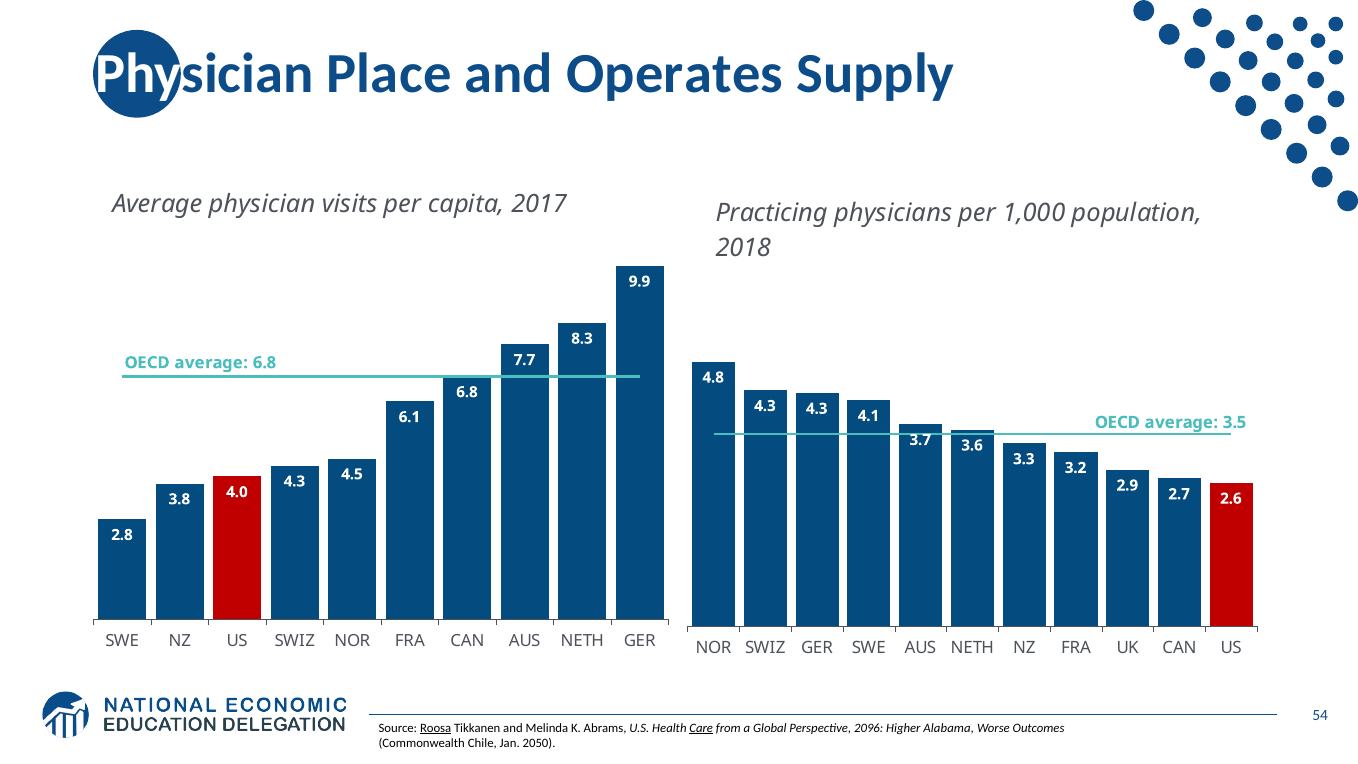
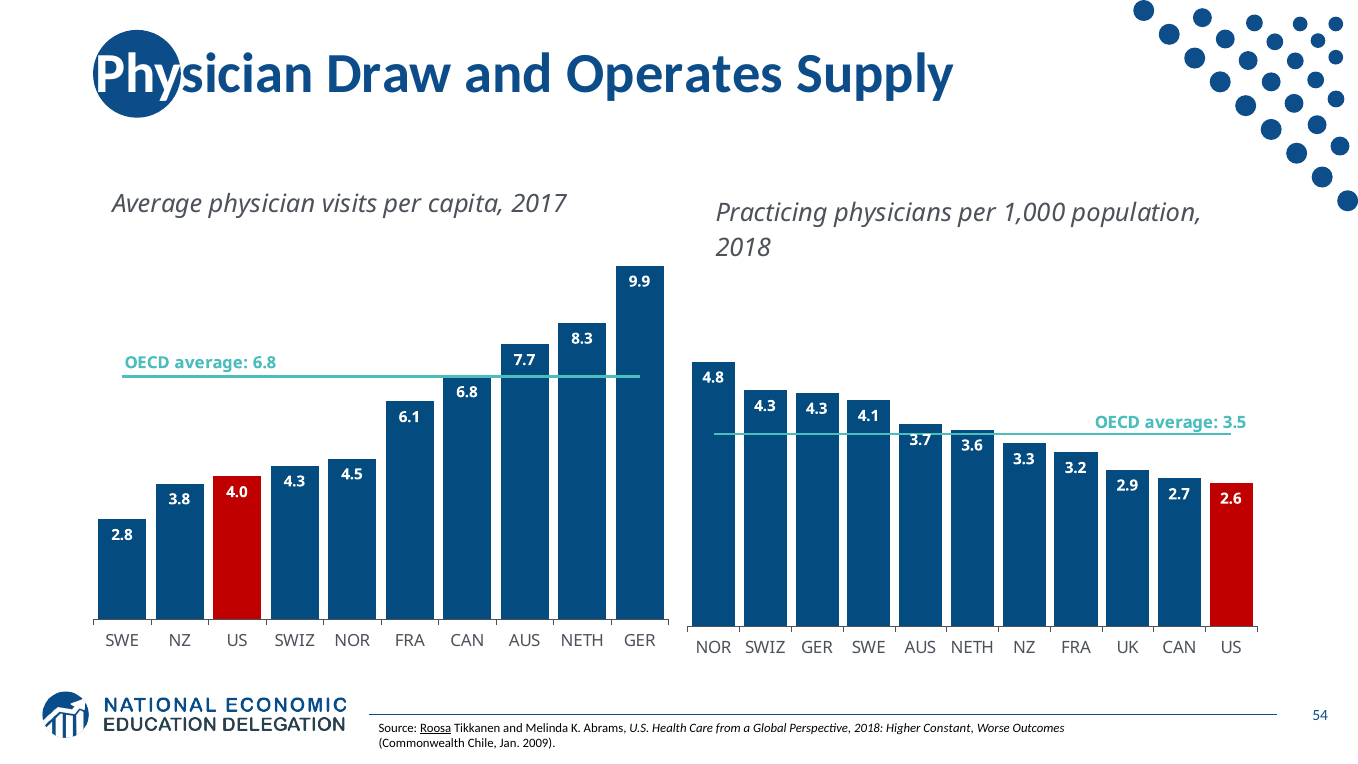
Place: Place -> Draw (389, 73)
Care underline: present -> none (701, 728)
Perspective 2096: 2096 -> 2018 (869, 728)
Alabama: Alabama -> Constant (949, 728)
2050: 2050 -> 2009 (539, 743)
